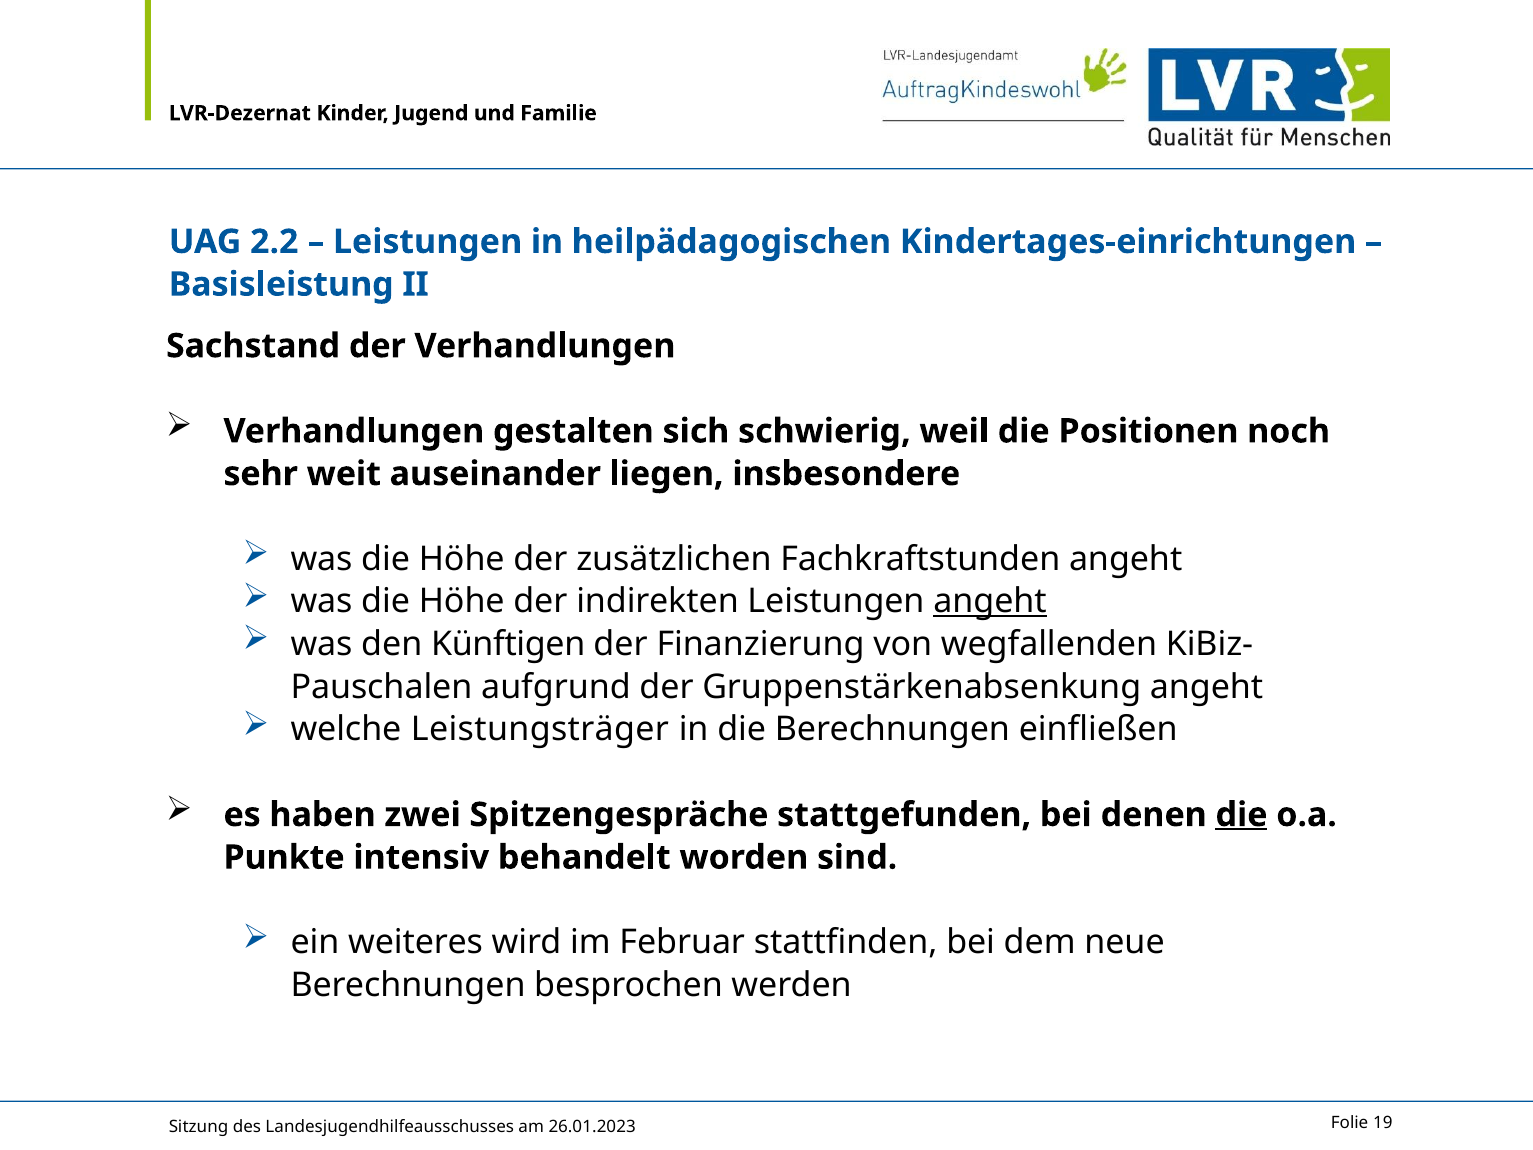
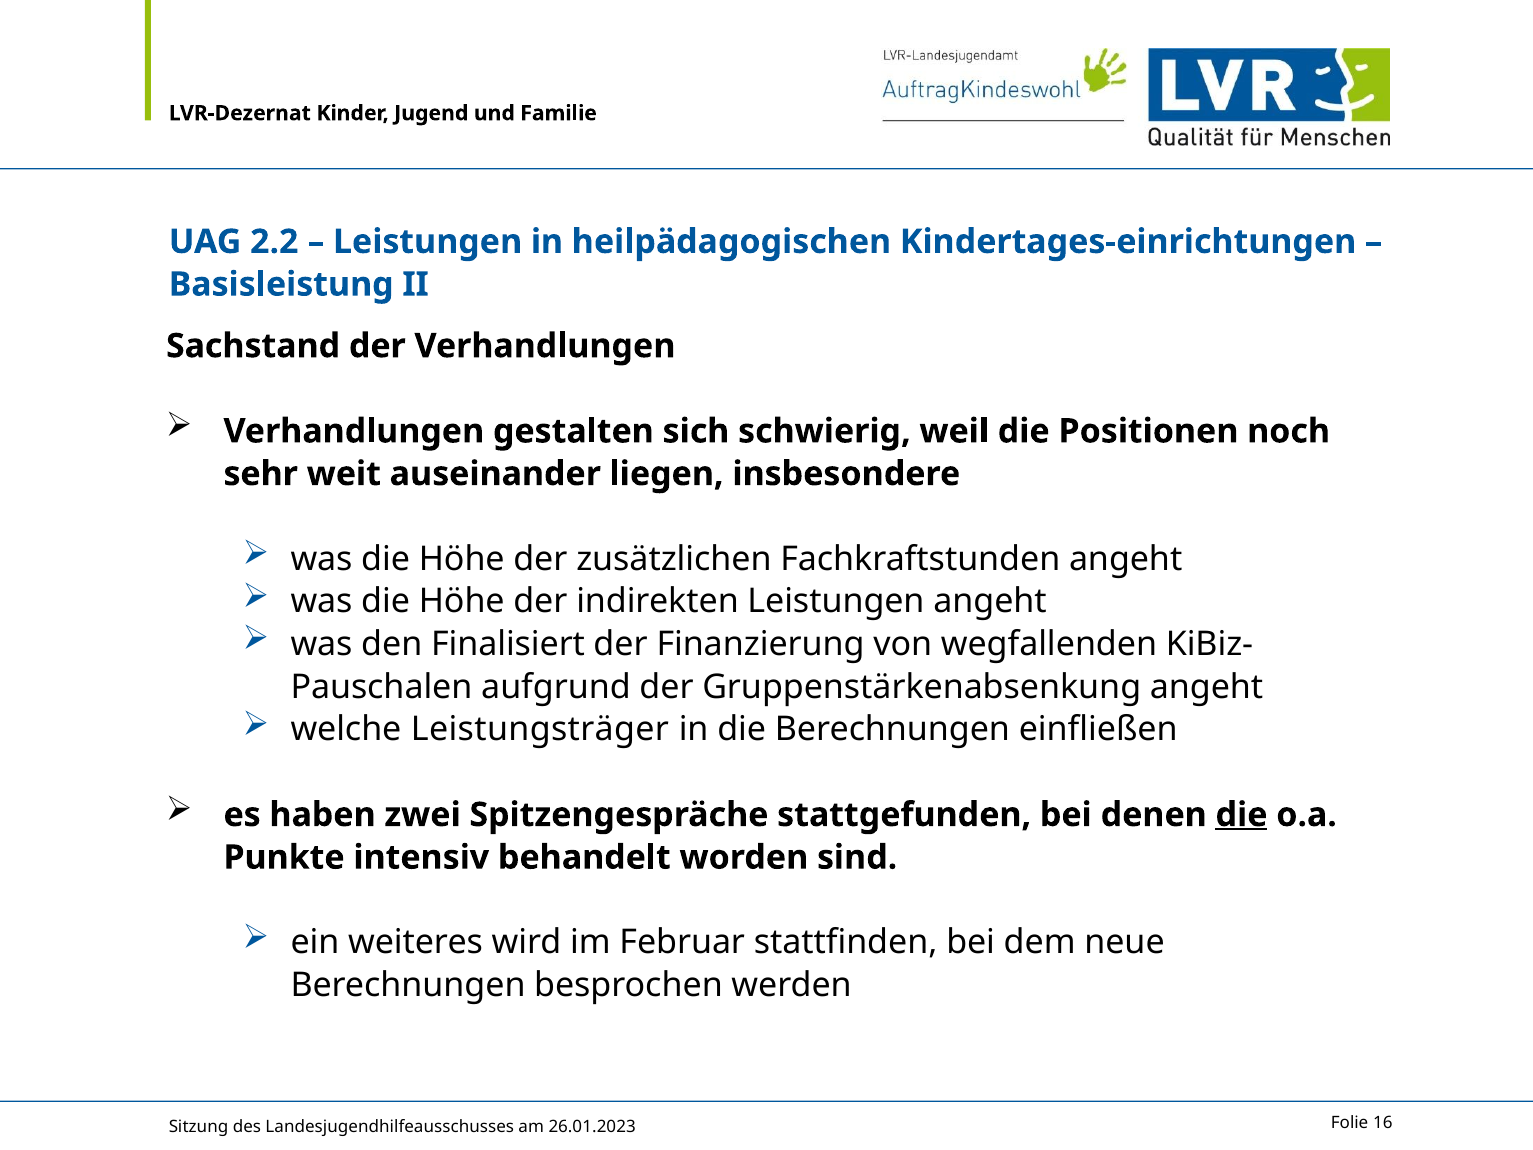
angeht underline: present -> none (990, 602)
Künftigen: Künftigen -> Finalisiert (508, 644)
19: 19 -> 16 (1383, 1122)
